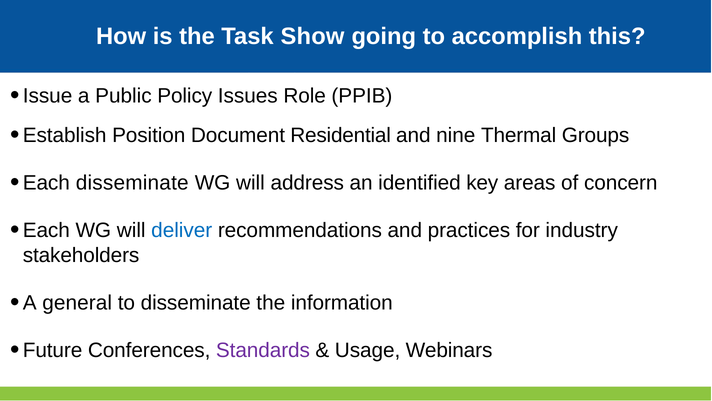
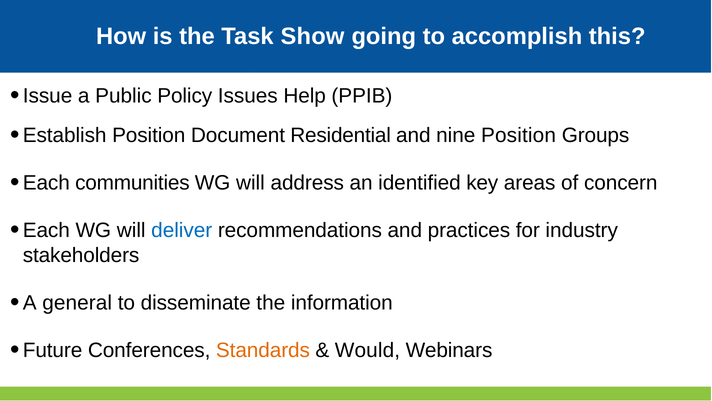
Role: Role -> Help (305, 96)
nine Thermal: Thermal -> Position (518, 135)
Each disseminate: disseminate -> communities (132, 183)
Standards colour: purple -> orange (263, 350)
Usage: Usage -> Would (367, 350)
